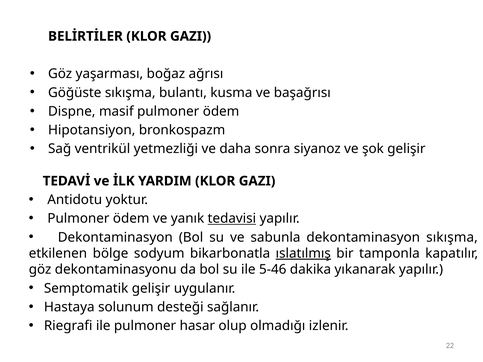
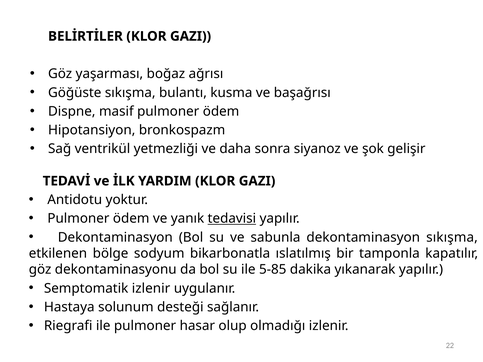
ıslatılmış underline: present -> none (303, 254)
5-46: 5-46 -> 5-85 (273, 270)
Semptomatik gelişir: gelişir -> izlenir (151, 288)
